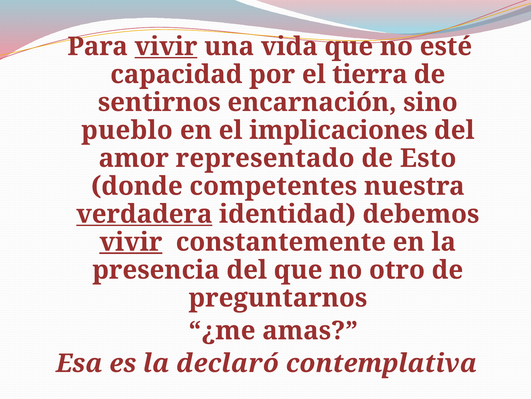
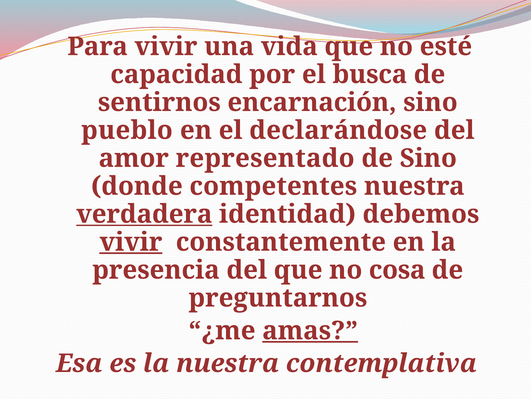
vivir underline: present -> none (166, 46)
tierra: tierra -> busca (370, 74)
implicaciones: implicaciones -> declarándose (338, 130)
de Esto: Esto -> Sino (428, 158)
otro: otro -> cosa (397, 270)
amas underline: none -> present (310, 330)
la declaró: declaró -> nuestra (228, 363)
